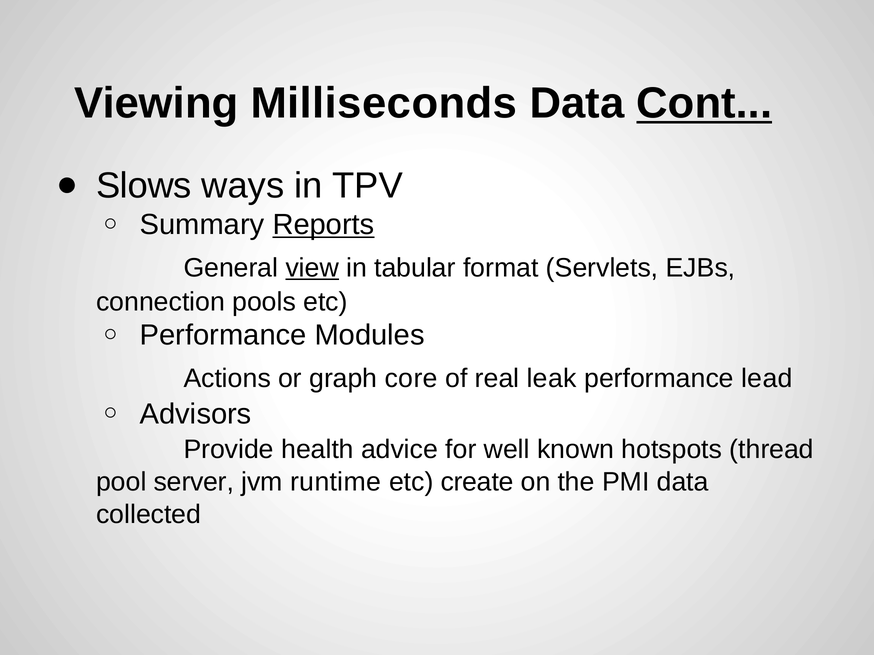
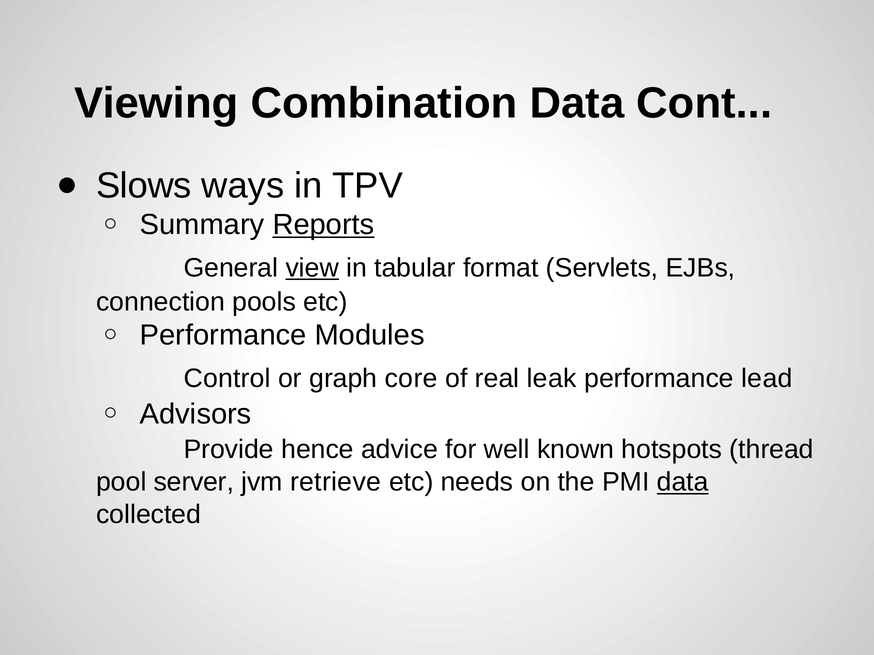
Milliseconds: Milliseconds -> Combination (384, 104)
Cont underline: present -> none (704, 104)
Actions: Actions -> Control (227, 379)
health: health -> hence (317, 450)
runtime: runtime -> retrieve (336, 483)
create: create -> needs (477, 483)
data underline: none -> present (683, 483)
